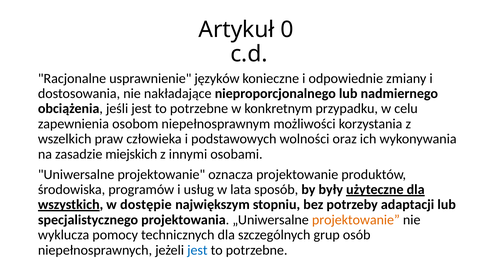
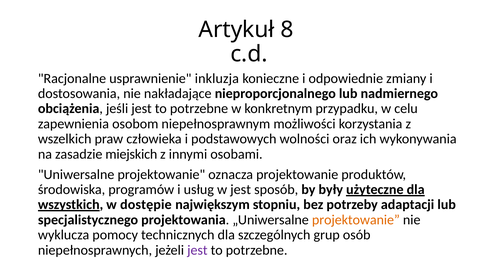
0: 0 -> 8 (287, 30)
języków: języków -> inkluzja (217, 78)
w lata: lata -> jest (241, 190)
jest colour: blue -> purple (197, 250)
